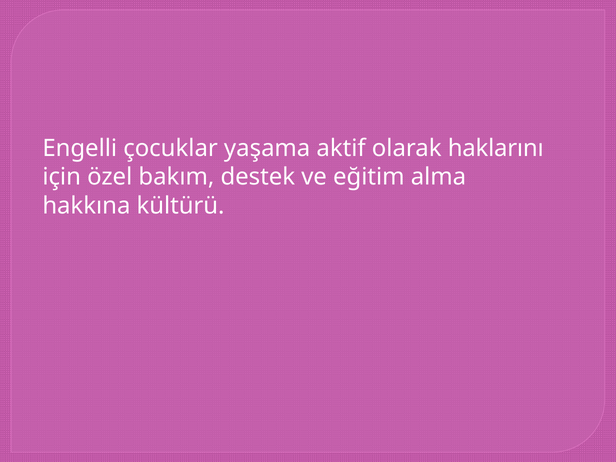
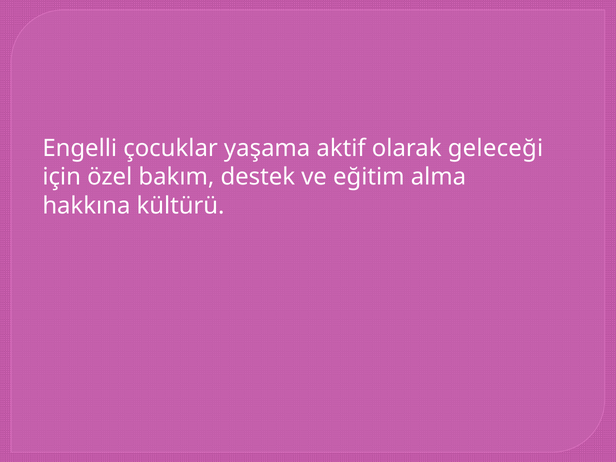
haklarını: haklarını -> geleceği (496, 148)
